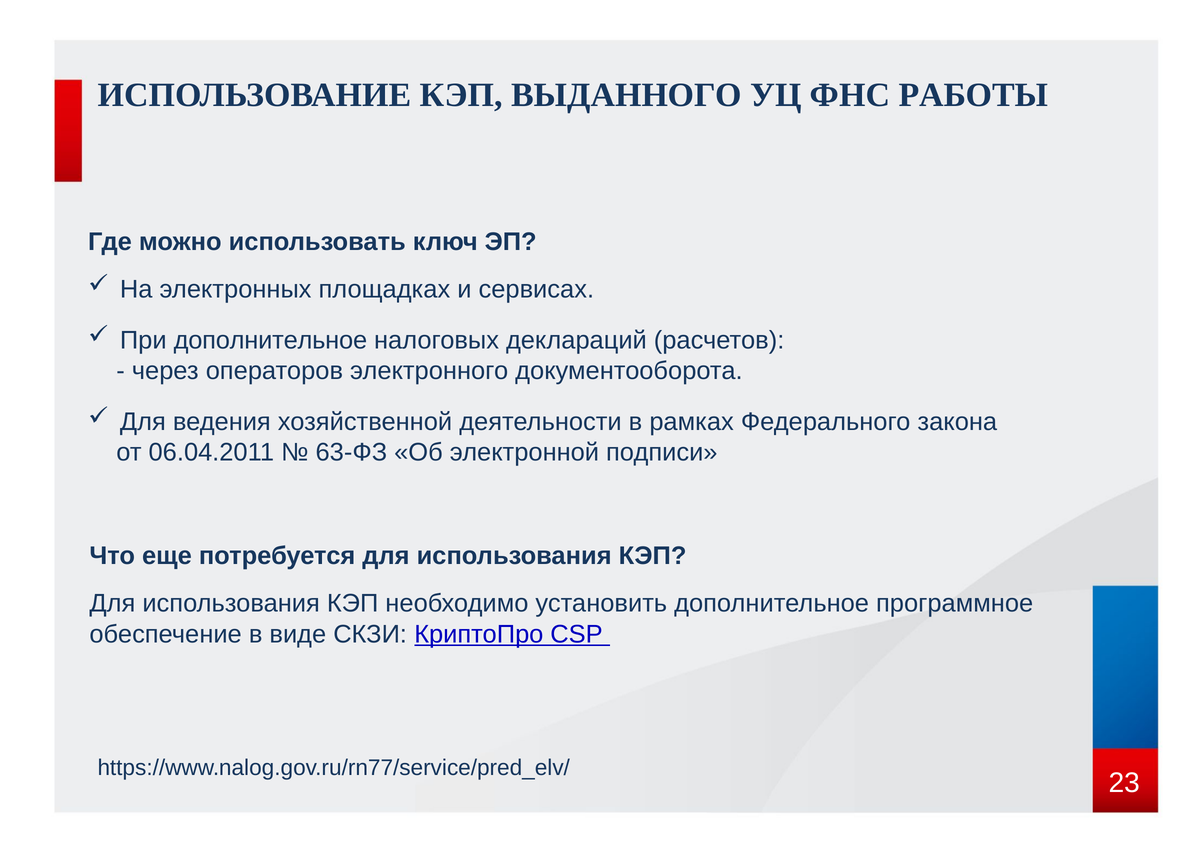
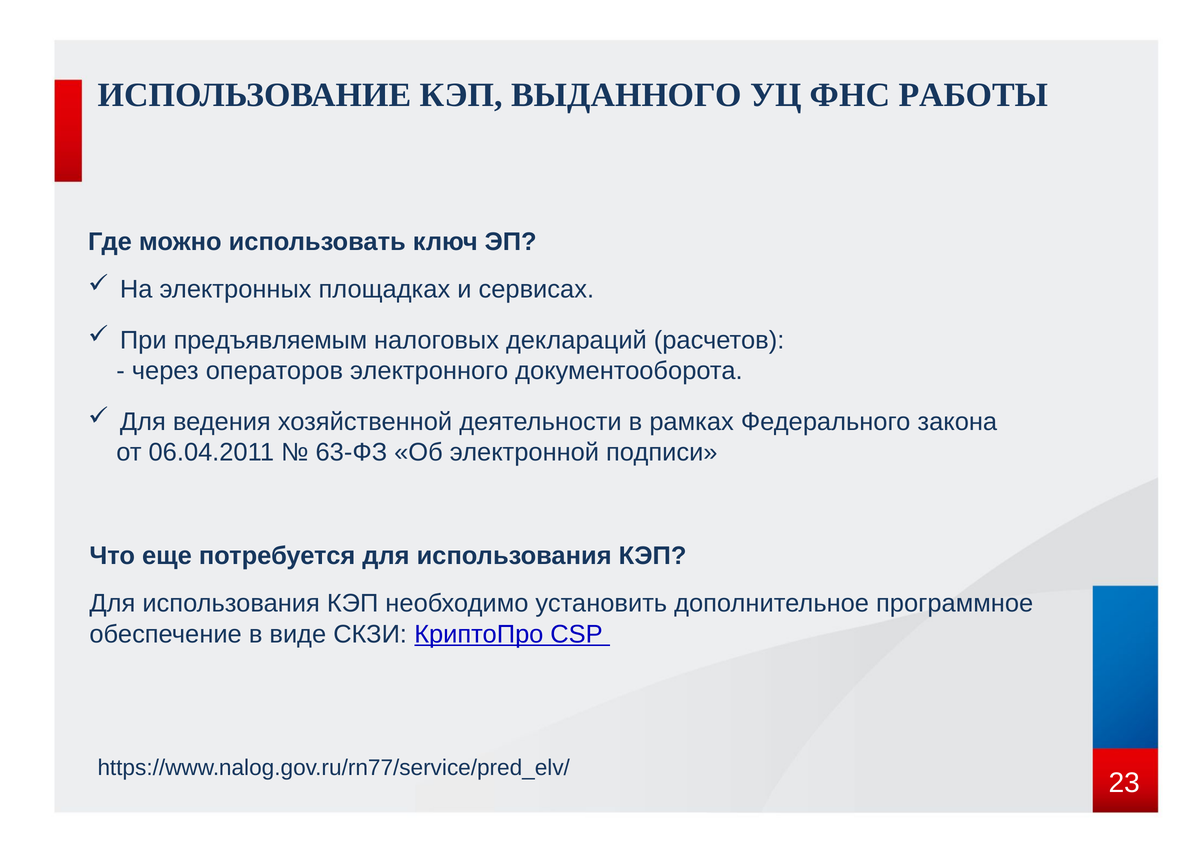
При дополнительное: дополнительное -> предъявляемым (270, 340)
